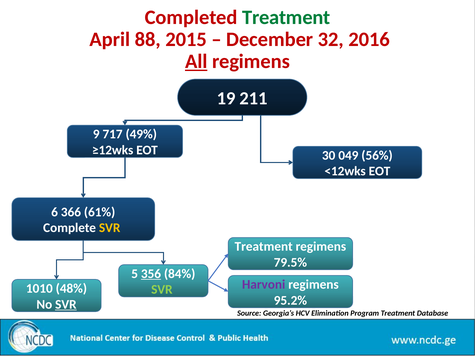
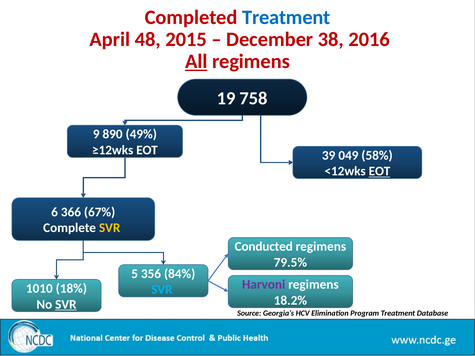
Treatment colour: green -> blue (286, 17)
88: 88 -> 48 (148, 39)
32: 32 -> 38 (331, 39)
211: 211 -> 758 (254, 99)
717: 717 -> 890 (113, 134)
30: 30 -> 39 (329, 156)
56%: 56% -> 58% (377, 156)
EOT underline: none -> present (380, 171)
61%: 61% -> 67% (100, 212)
Treatment: Treatment -> Conducted (264, 247)
356 underline: present -> none (151, 274)
48%: 48% -> 18% (71, 289)
SVR colour: light green -> light blue (162, 290)
95.2%: 95.2% -> 18.2% (290, 301)
